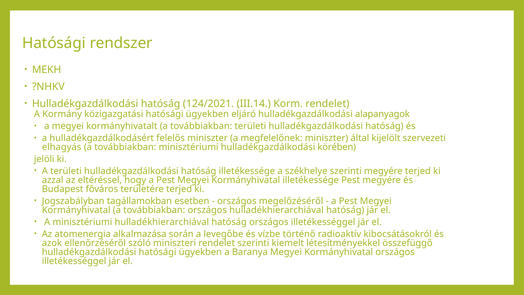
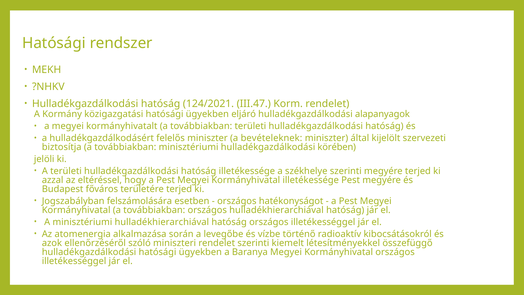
III.14: III.14 -> III.47 (254, 104)
megfelelőnek: megfelelőnek -> bevételeknek (271, 138)
elhagyás: elhagyás -> biztosítja (62, 147)
tagállamokban: tagállamokban -> felszámolására (139, 201)
megelőzéséről: megelőzéséről -> hatékonyságot (291, 201)
